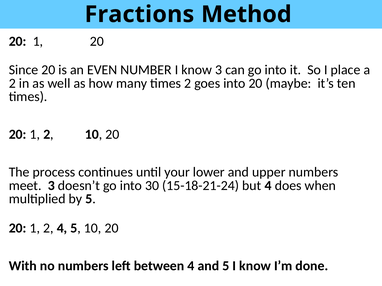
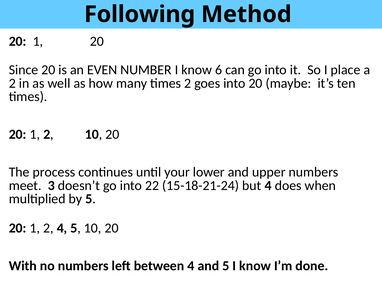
Fractions: Fractions -> Following (140, 14)
know 3: 3 -> 6 (219, 70)
30: 30 -> 22 (152, 186)
